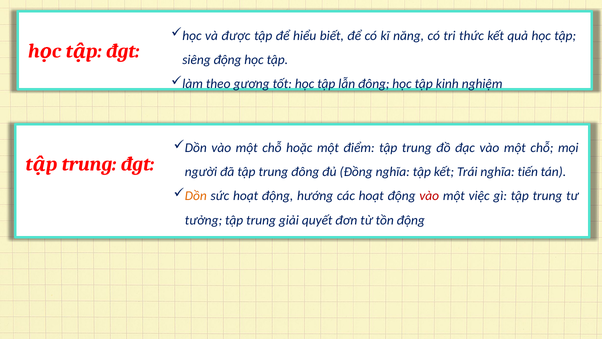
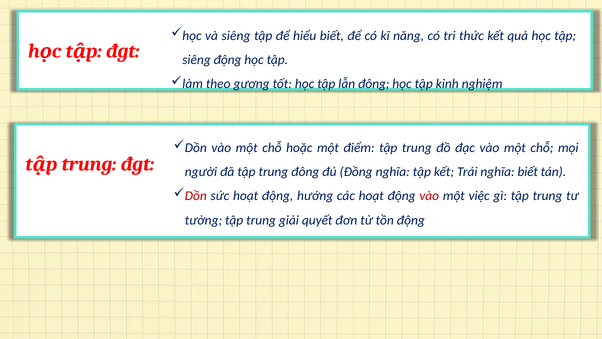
và được: được -> siêng (236, 36)
nghĩa tiến: tiến -> biết (528, 172)
Dồn colour: orange -> red (196, 196)
